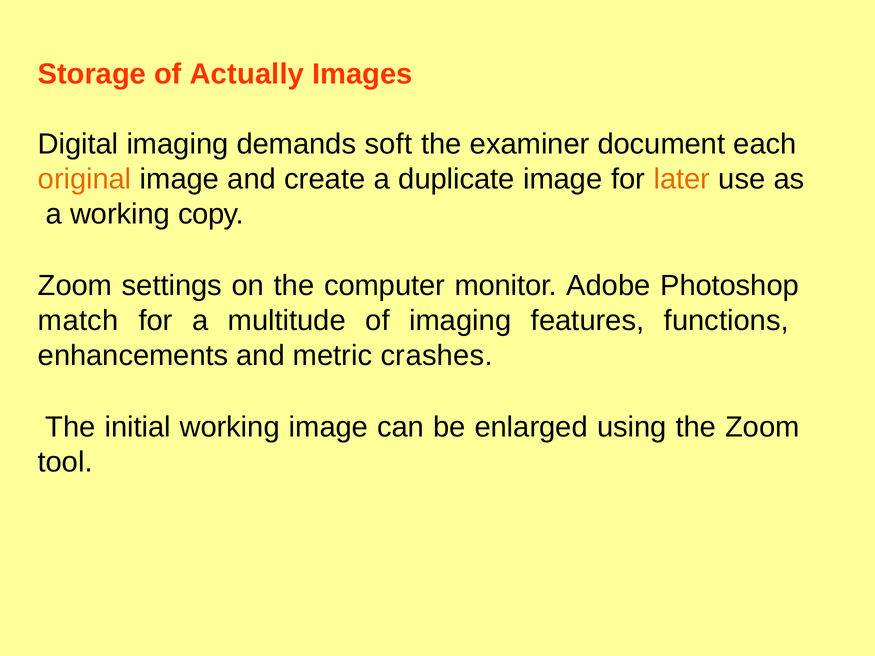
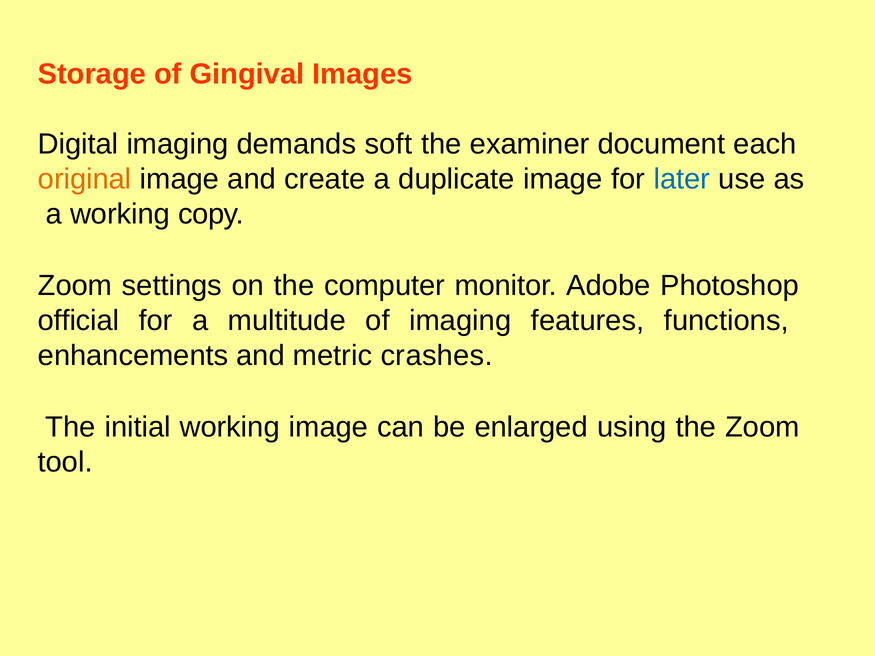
Actually: Actually -> Gingival (247, 74)
later colour: orange -> blue (682, 179)
match: match -> official (78, 321)
